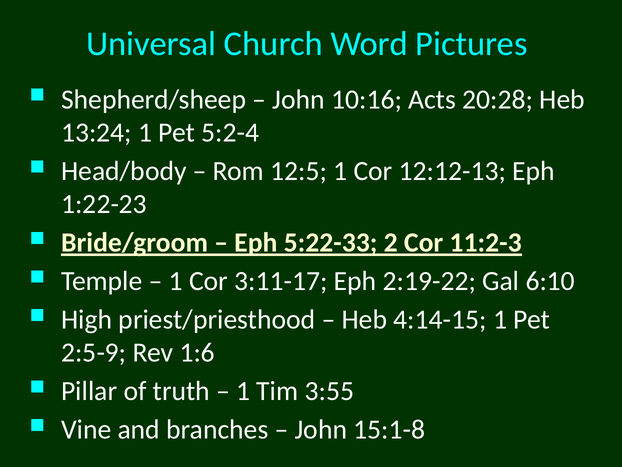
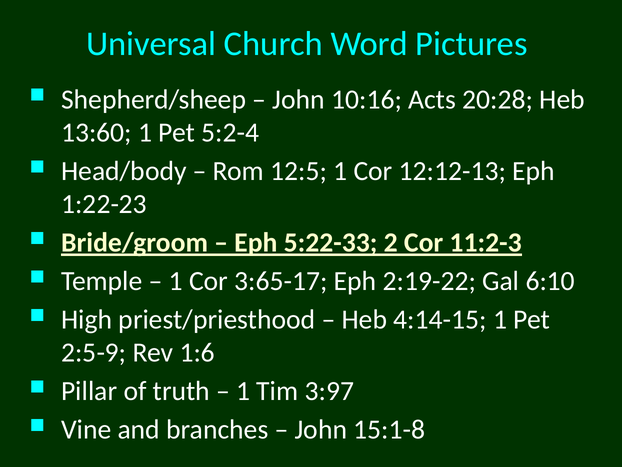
13:24: 13:24 -> 13:60 (96, 133)
3:11-17: 3:11-17 -> 3:65-17 (281, 281)
3:55: 3:55 -> 3:97 (329, 391)
